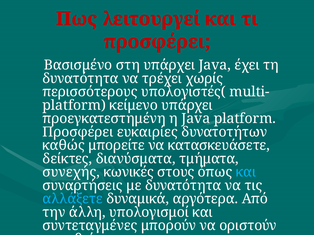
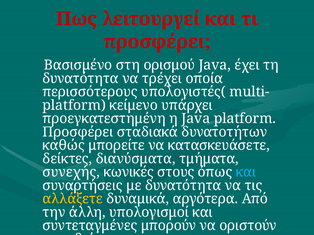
στη υπάρχει: υπάρχει -> ορισμού (169, 65)
χωρίς: χωρίς -> οποία (204, 79)
ευκαιρίες: ευκαιρίες -> σταδιακά (147, 132)
αλλάξετε colour: light blue -> yellow (73, 199)
